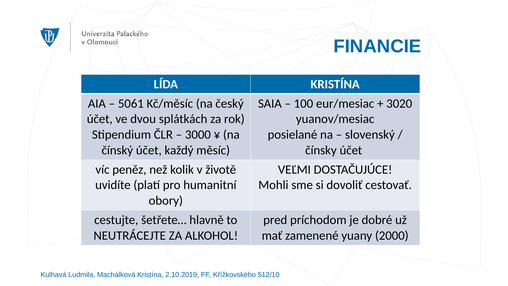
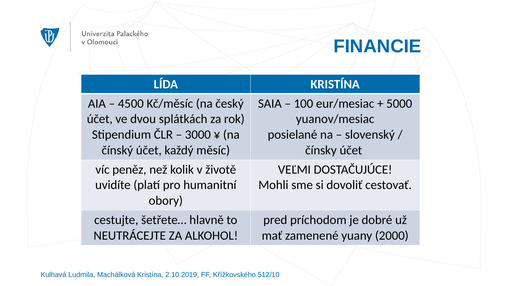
5061: 5061 -> 4500 (131, 103)
3020: 3020 -> 5000 (399, 103)
